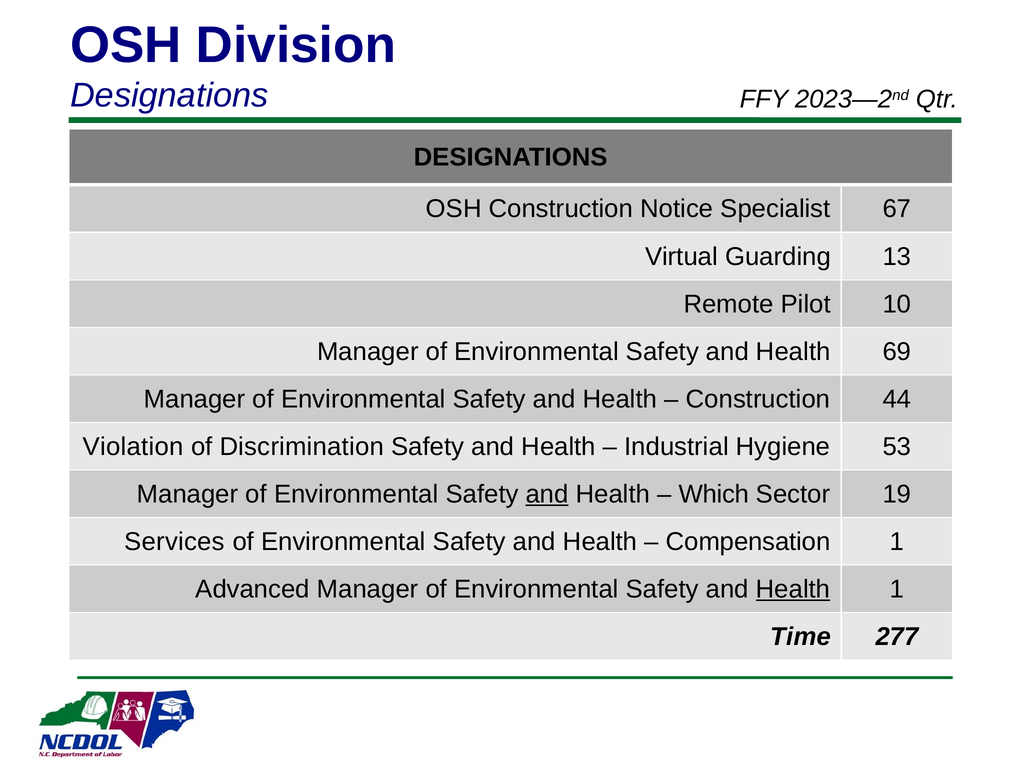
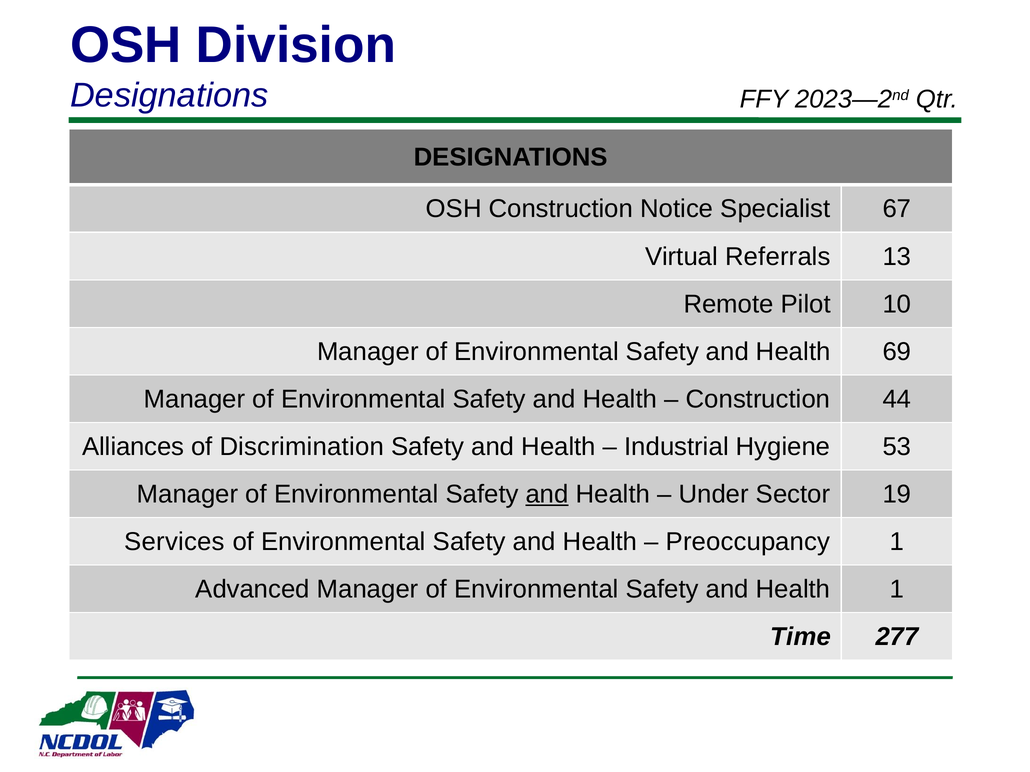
Guarding: Guarding -> Referrals (778, 257)
Violation: Violation -> Alliances (133, 447)
Which: Which -> Under (714, 495)
Compensation: Compensation -> Preoccupancy (748, 542)
Health underline: present -> none (793, 590)
